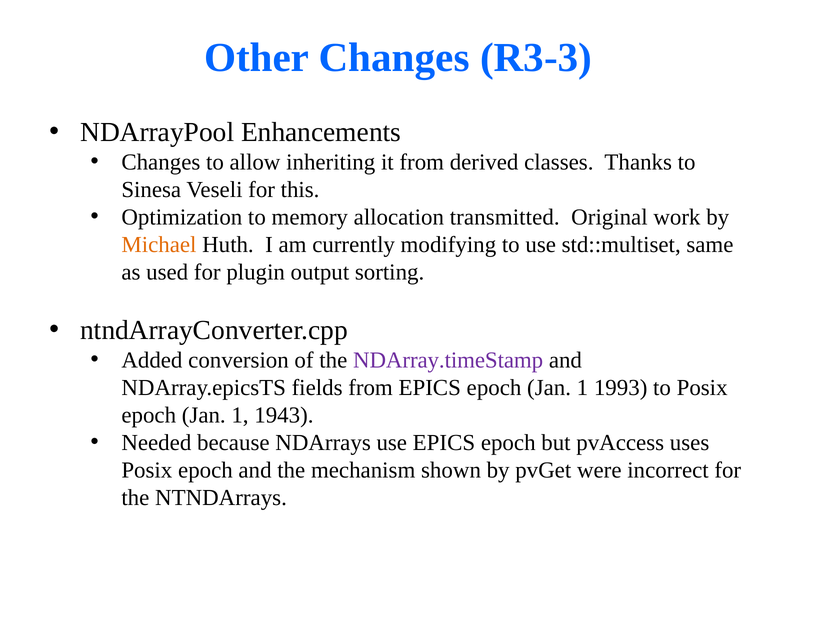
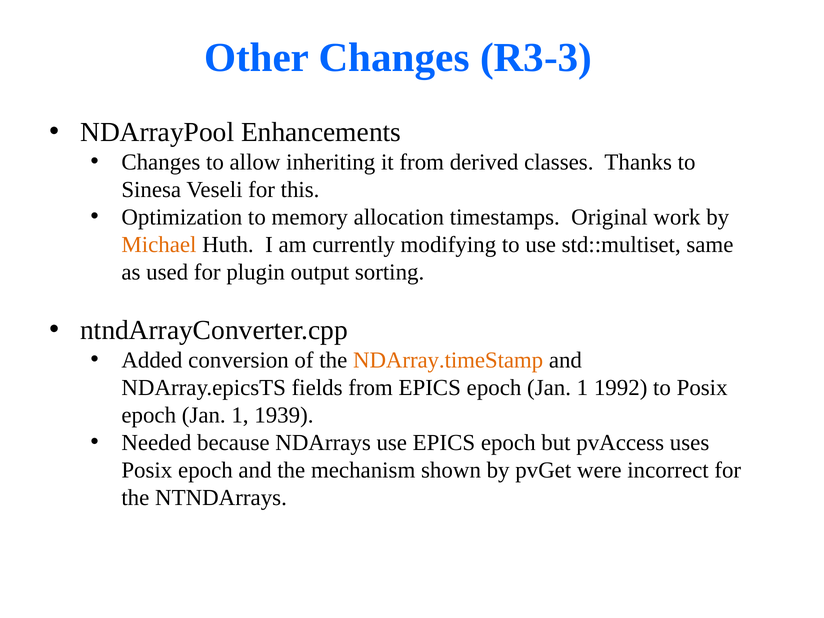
transmitted: transmitted -> timestamps (505, 217)
NDArray.timeStamp colour: purple -> orange (448, 360)
1993: 1993 -> 1992 (621, 388)
1943: 1943 -> 1939 (284, 415)
